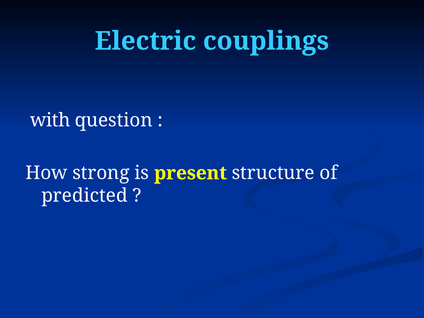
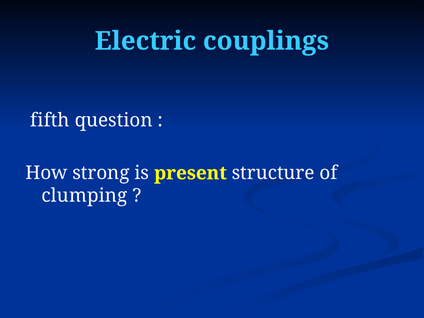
with: with -> fifth (50, 120)
predicted: predicted -> clumping (84, 196)
